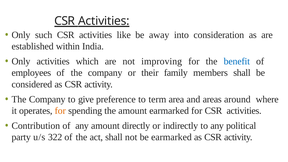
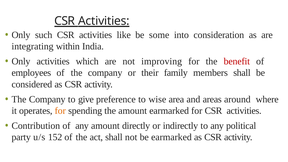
away: away -> some (159, 35)
established: established -> integrating (33, 46)
benefit colour: blue -> red (237, 61)
term: term -> wise (157, 99)
322: 322 -> 152 (55, 137)
